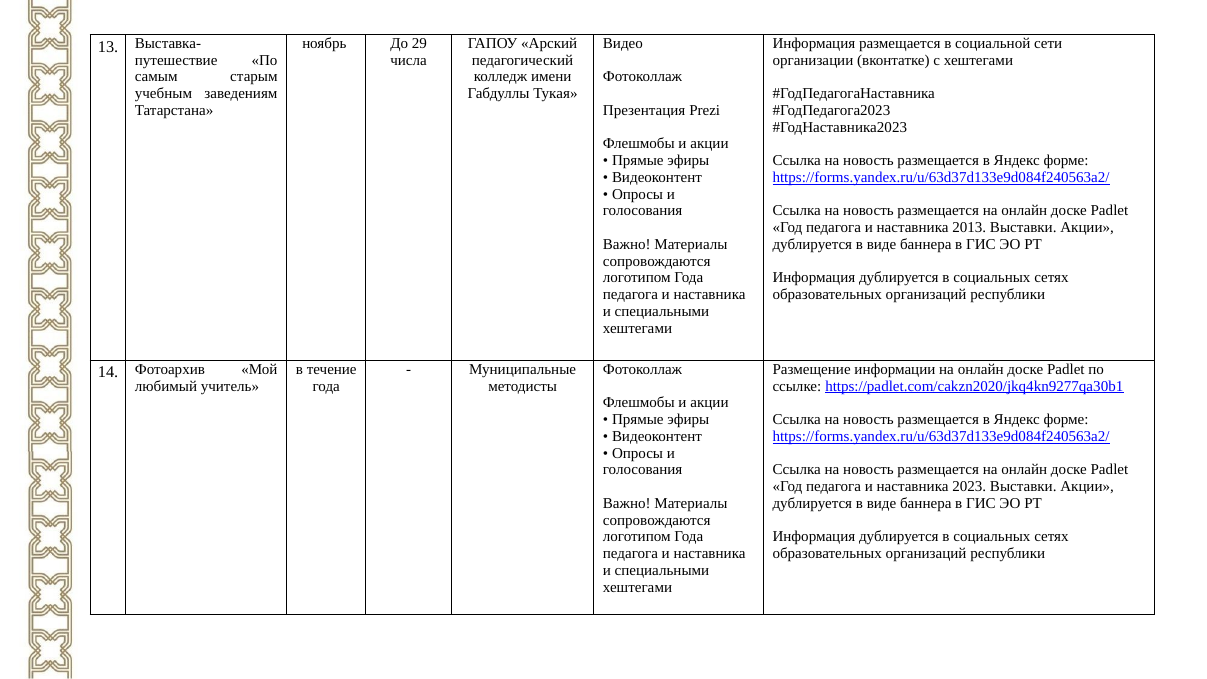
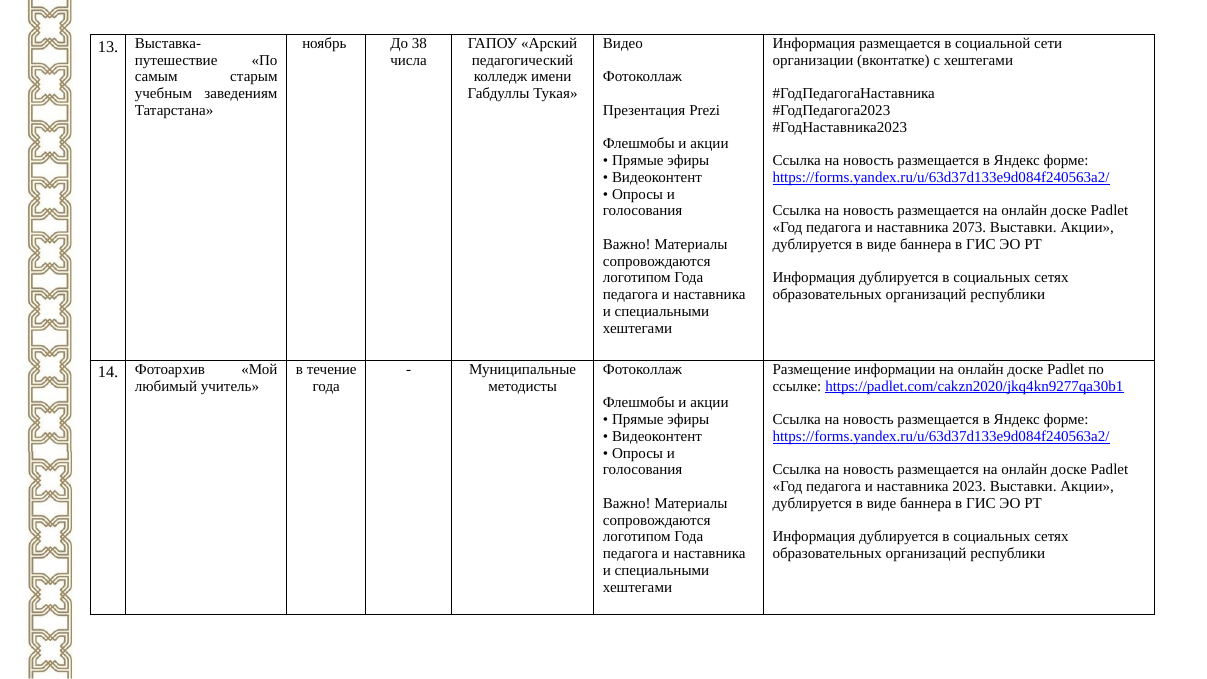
29: 29 -> 38 (419, 43)
2013: 2013 -> 2073 (969, 228)
